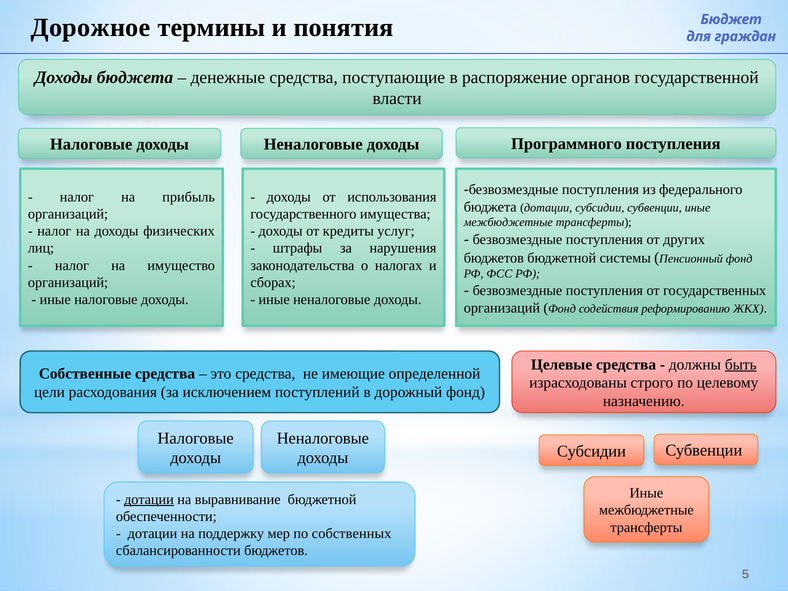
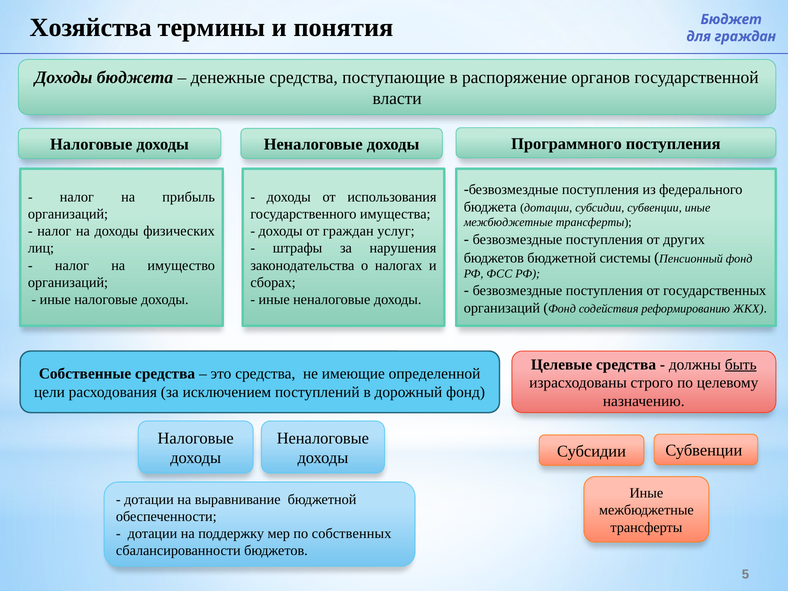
Дорожное: Дорожное -> Хозяйства (91, 28)
от кредиты: кредиты -> граждан (348, 231)
дотации underline: present -> none (149, 499)
